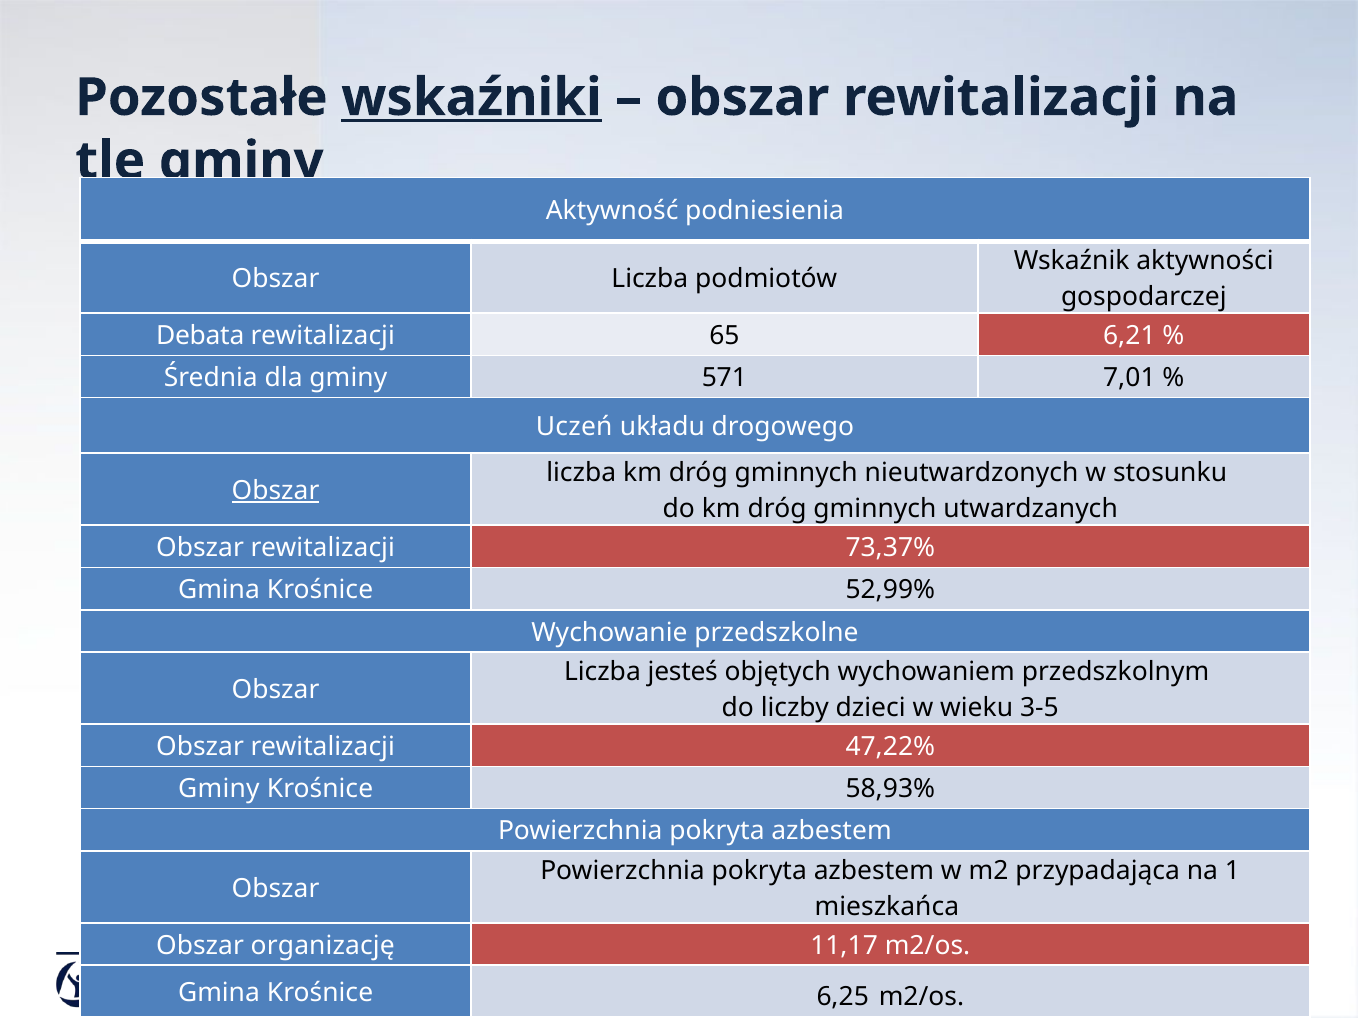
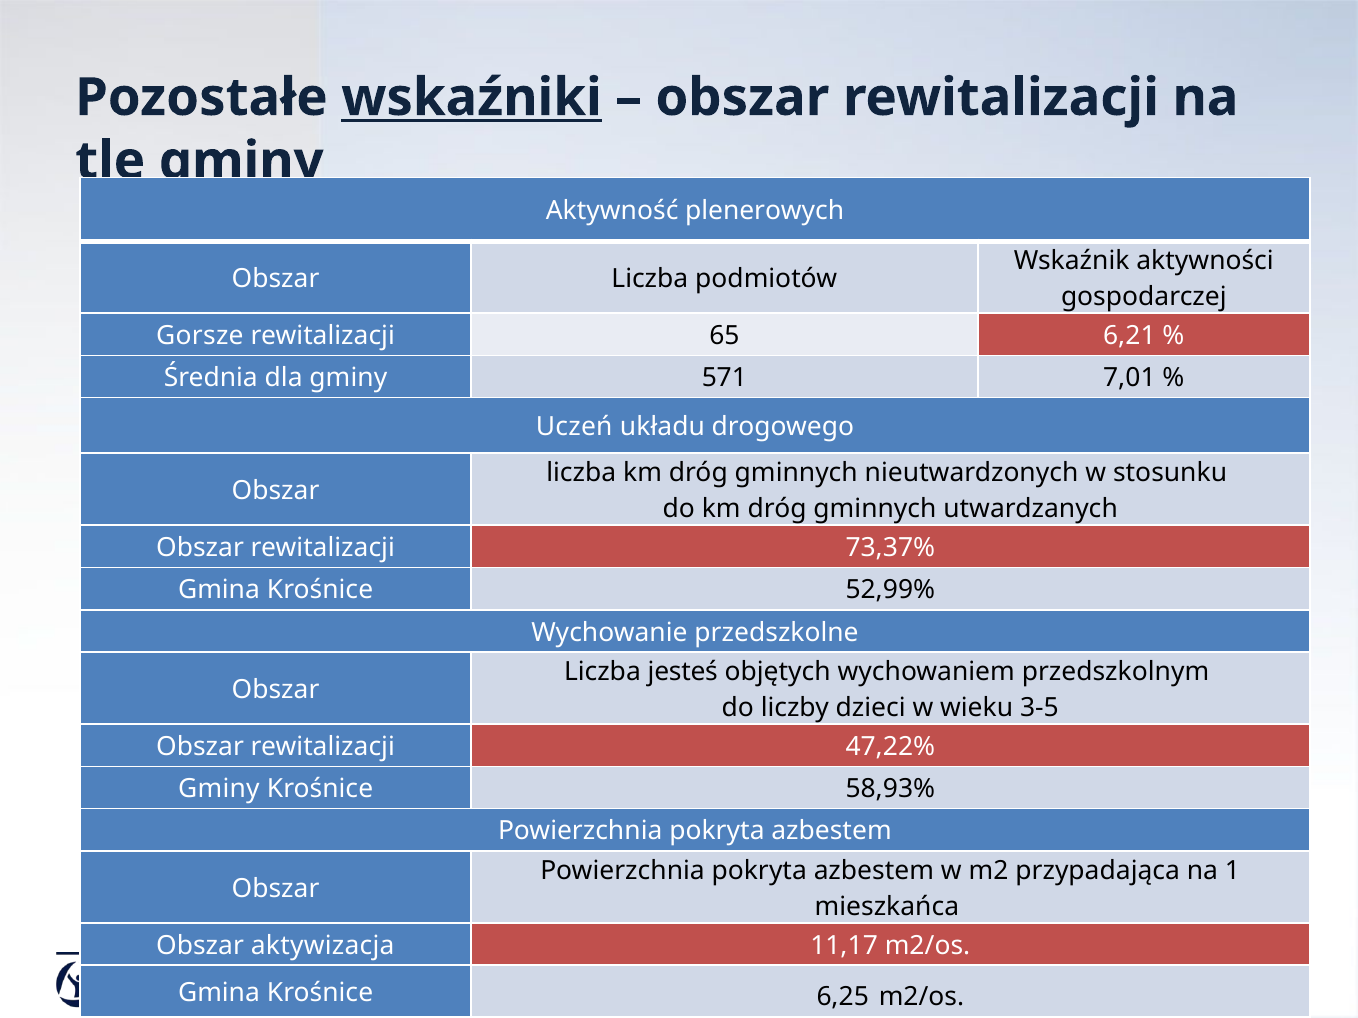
podniesienia: podniesienia -> plenerowych (765, 211)
Debata: Debata -> Gorsze (200, 336)
Obszar underline: present -> none (276, 491)
organizację: organizację -> aktywizacja (323, 946)
